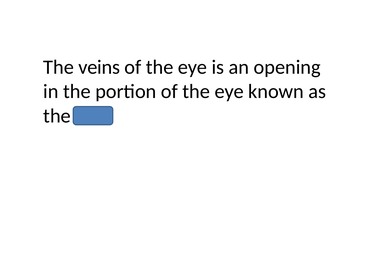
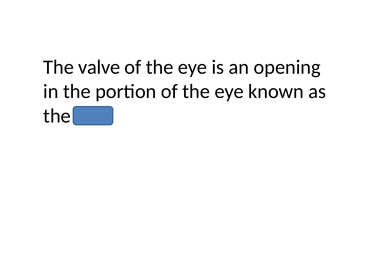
veins: veins -> valve (99, 67)
